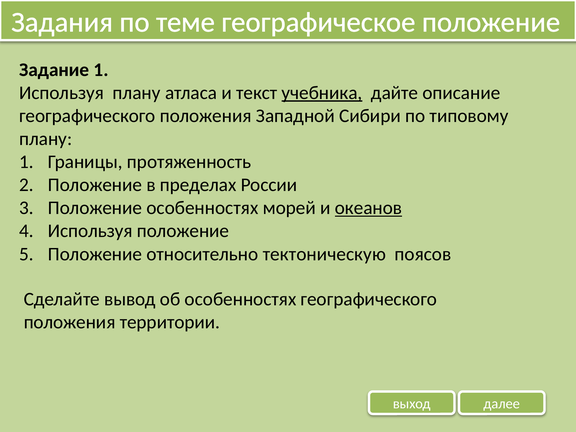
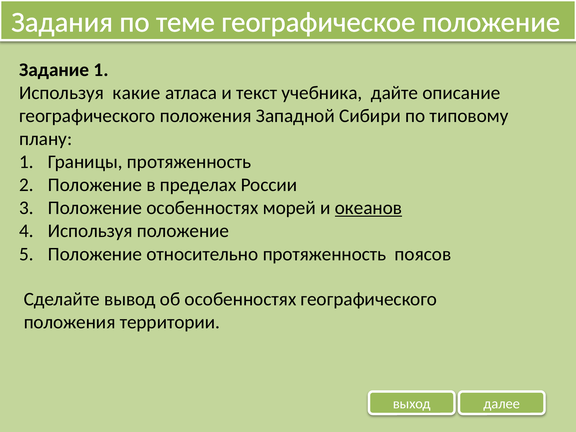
Используя плану: плану -> какие (136, 93)
учебника underline: present -> none (322, 93)
относительно тектоническую: тектоническую -> протяженность (324, 254)
